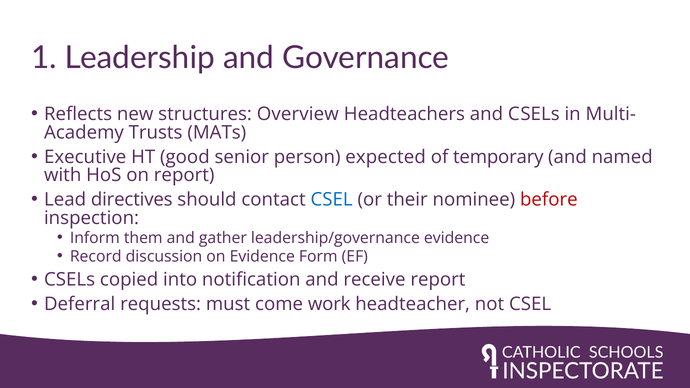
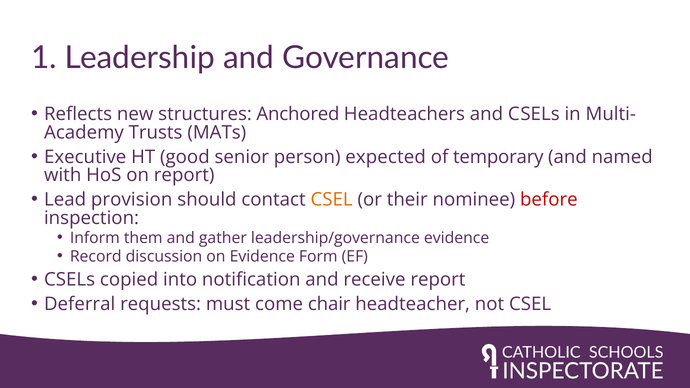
Overview: Overview -> Anchored (298, 114)
directives: directives -> provision (132, 200)
CSEL colour: blue -> orange (332, 200)
work: work -> chair (329, 304)
